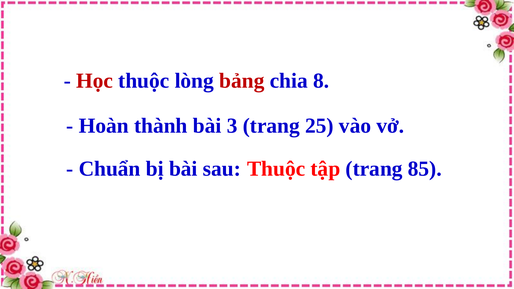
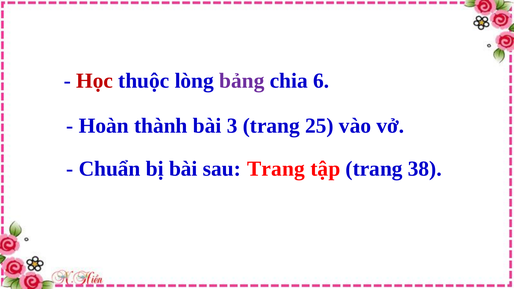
bảng colour: red -> purple (242, 81)
8: 8 -> 6 (321, 81)
Thuộc: Thuộc -> Trang (276, 169)
85: 85 -> 38 (425, 169)
